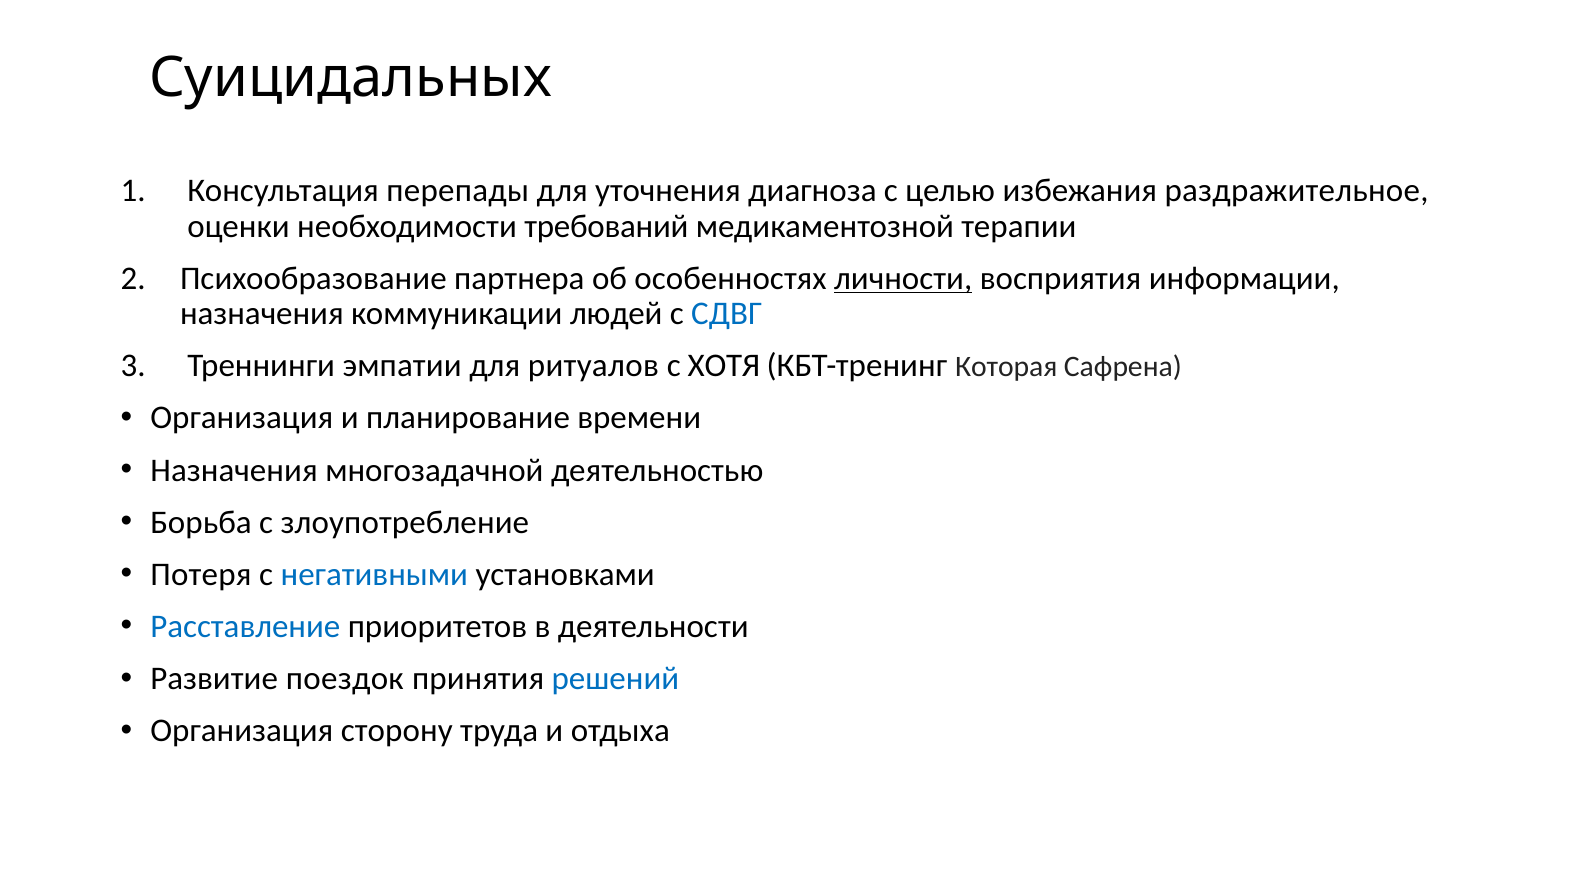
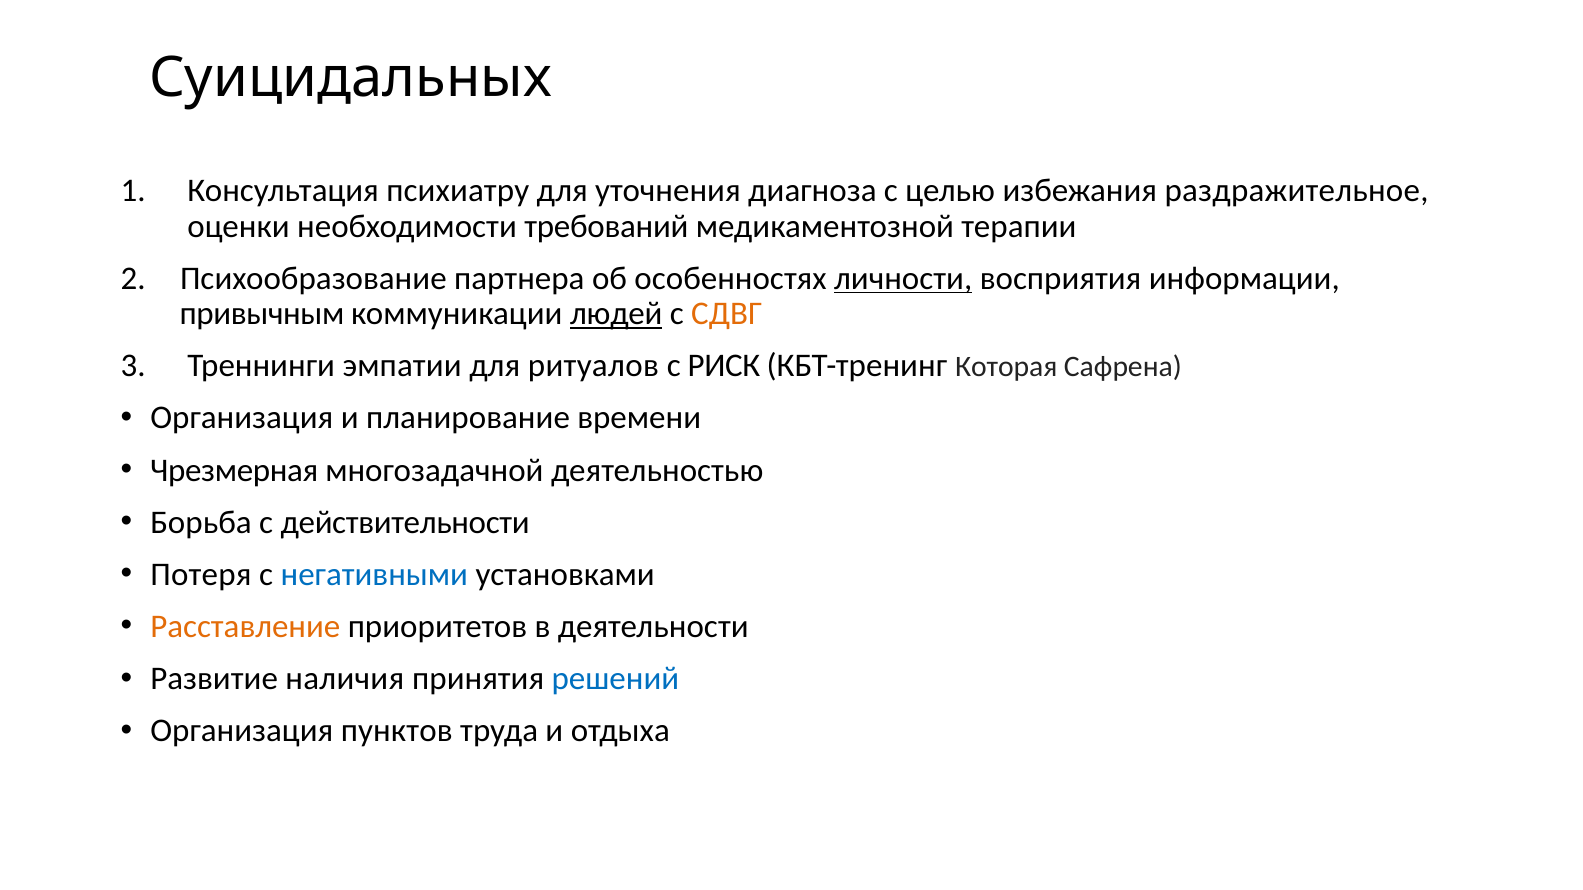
перепады: перепады -> психиатру (458, 191)
назначения: назначения -> привычным (262, 314)
людей underline: none -> present (616, 314)
СДВГ colour: blue -> orange (727, 314)
ХОТЯ: ХОТЯ -> РИСК (724, 366)
Назначения: Назначения -> Чрезмерная (234, 470)
злоупотребление: злоупотребление -> действительности (405, 523)
Расставление colour: blue -> orange (245, 627)
поездок: поездок -> наличия (345, 679)
сторону: сторону -> пунктов (397, 731)
